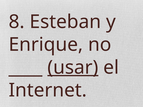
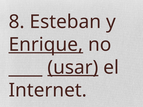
Enrique underline: none -> present (46, 45)
